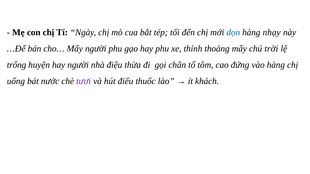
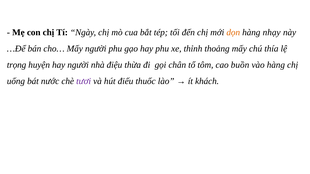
dọn colour: blue -> orange (233, 32)
trời: trời -> thía (271, 49)
trống: trống -> trọng (17, 65)
đứng: đứng -> buồn (240, 65)
